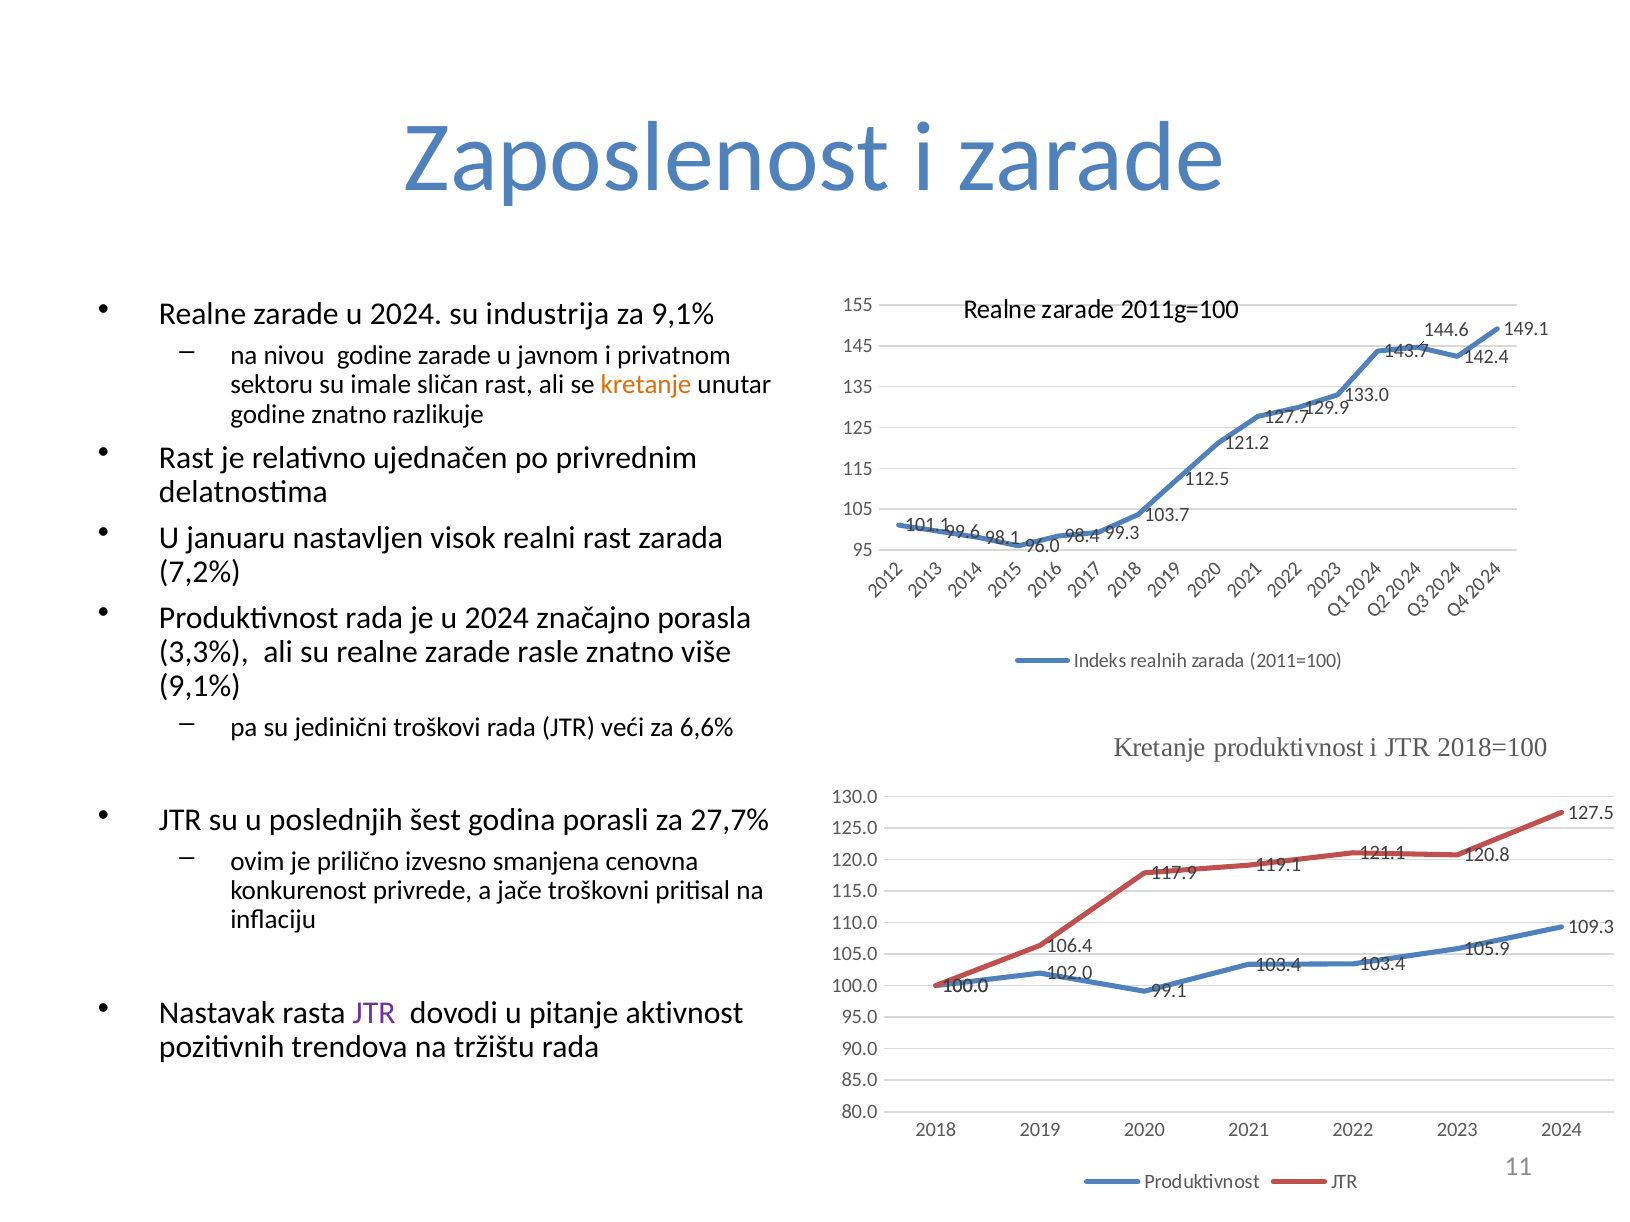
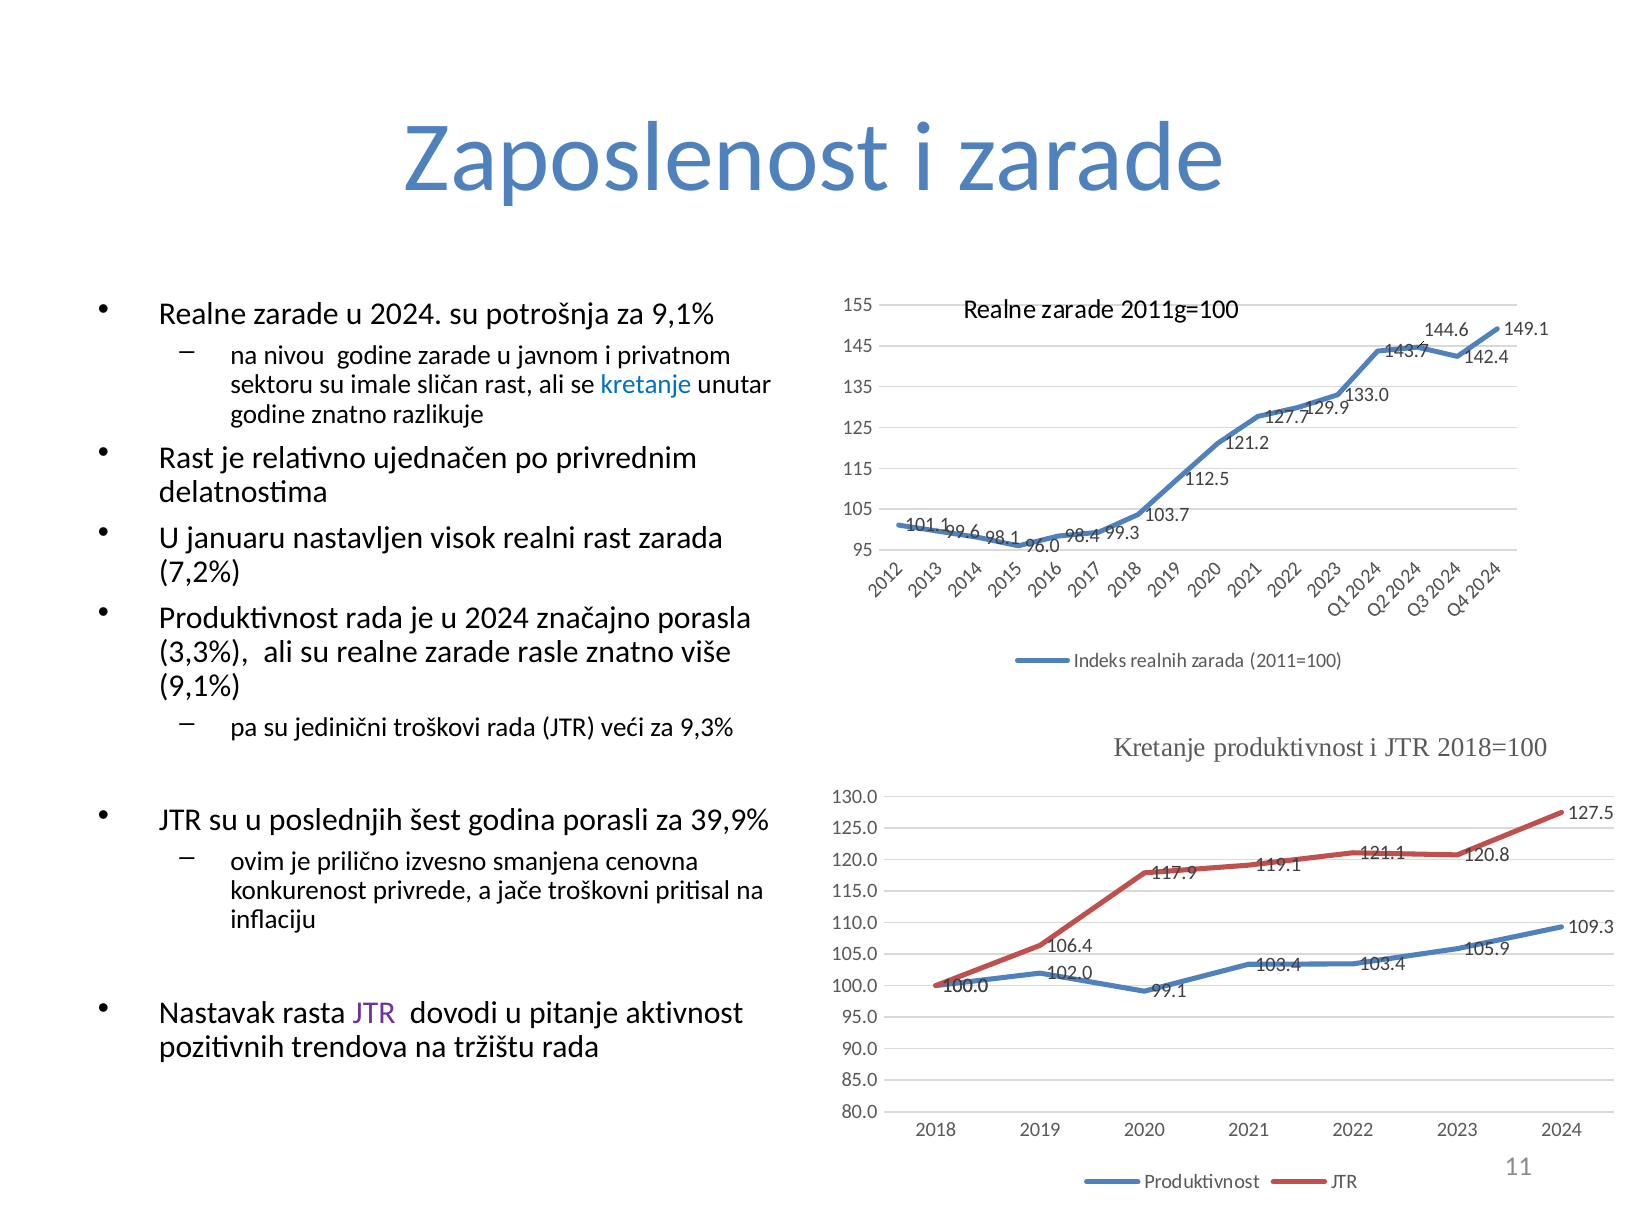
industrija: industrija -> potrošnja (548, 315)
kretanje colour: orange -> blue (646, 385)
6,6%: 6,6% -> 9,3% (707, 727)
27,7%: 27,7% -> 39,9% (730, 821)
